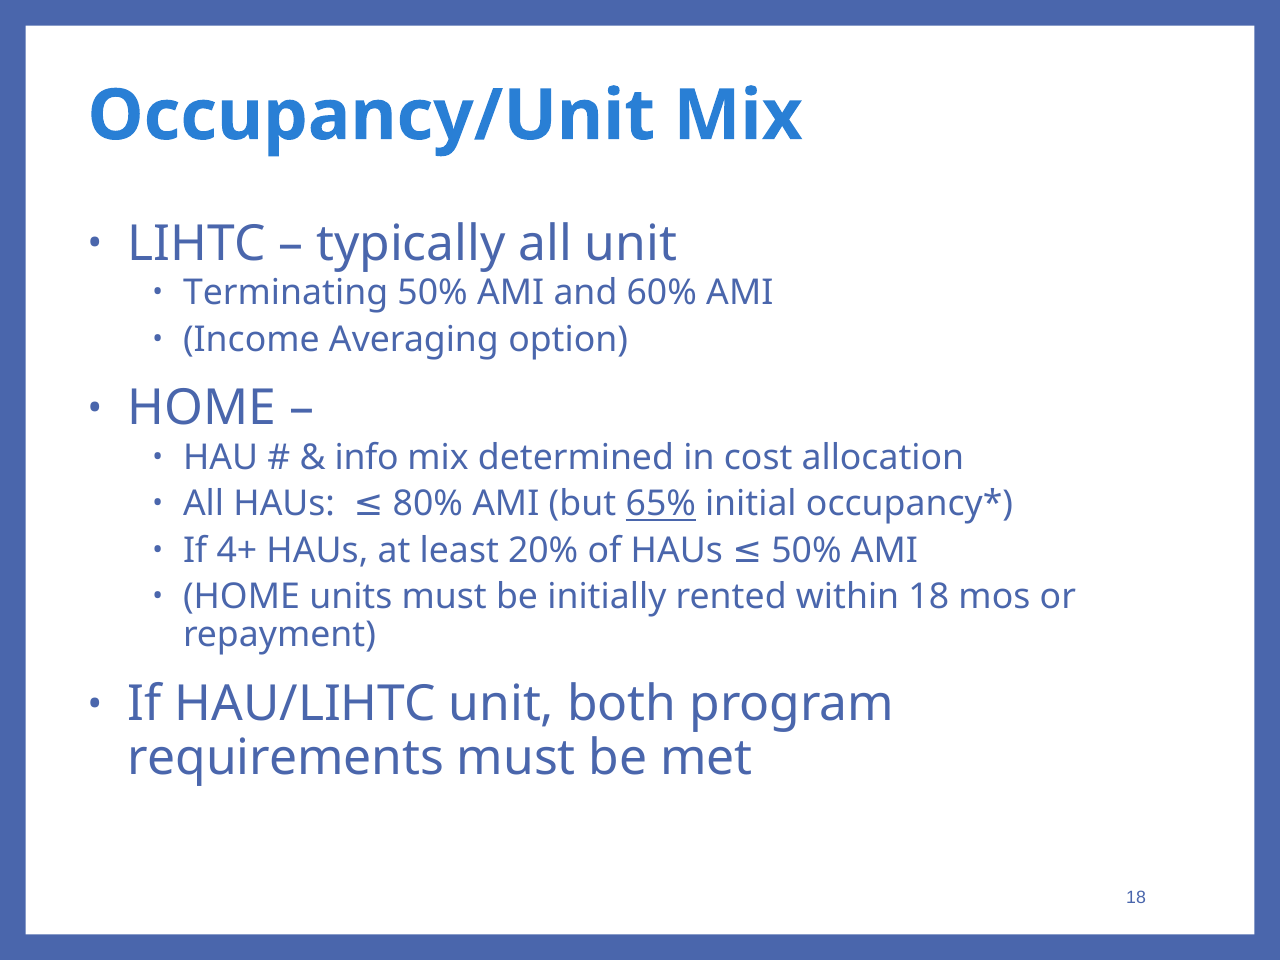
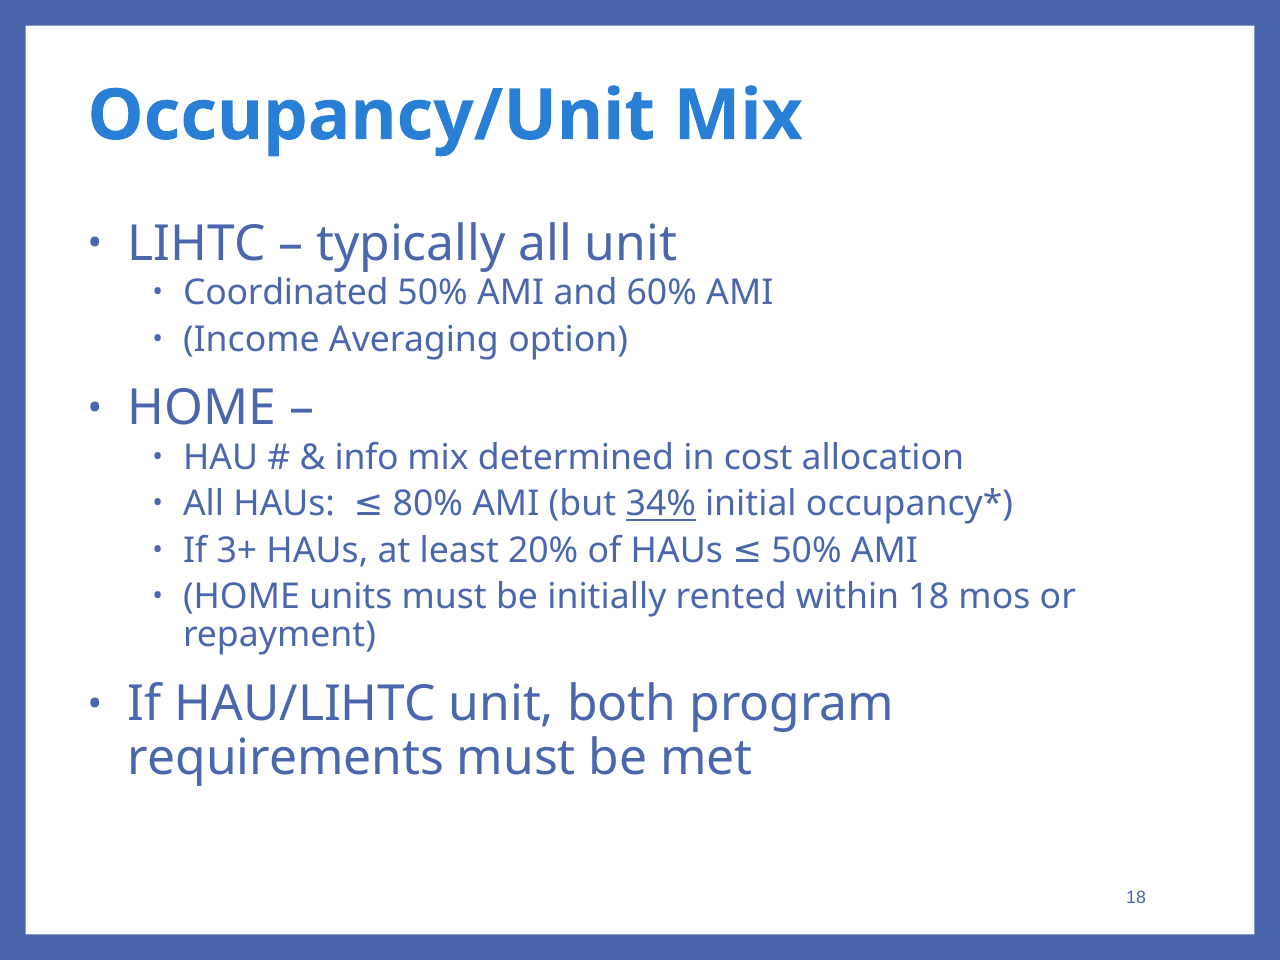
Terminating: Terminating -> Coordinated (286, 293)
65%: 65% -> 34% (661, 504)
4+: 4+ -> 3+ (237, 550)
